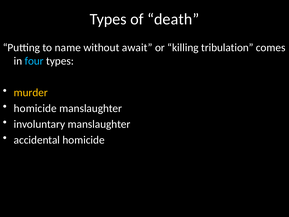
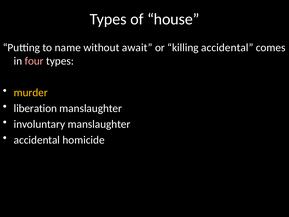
death: death -> house (173, 19)
killing tribulation: tribulation -> accidental (227, 48)
four colour: light blue -> pink (34, 61)
homicide: homicide -> liberation (35, 108)
